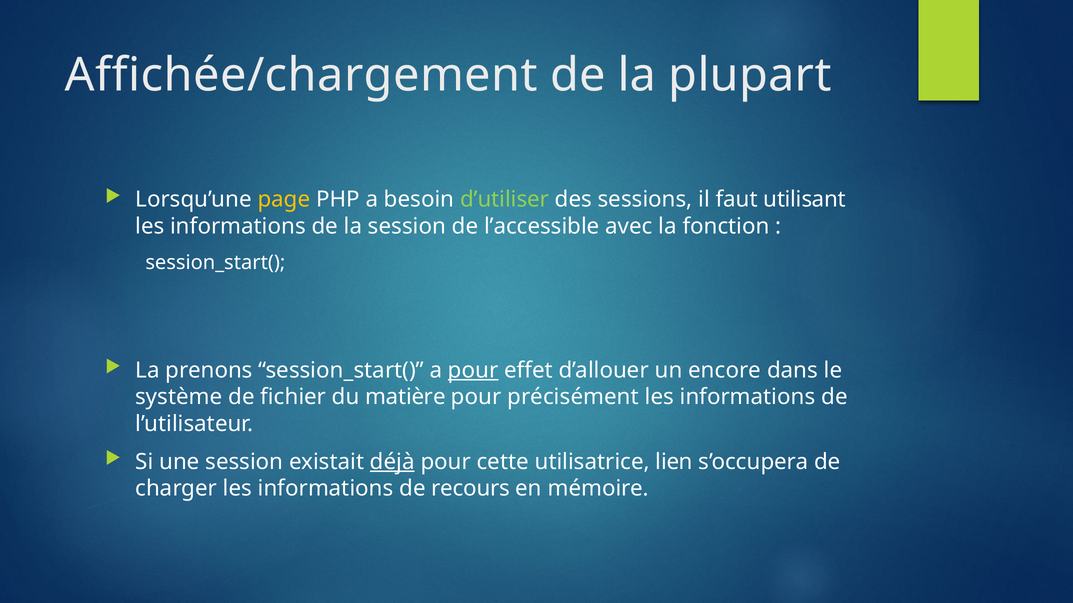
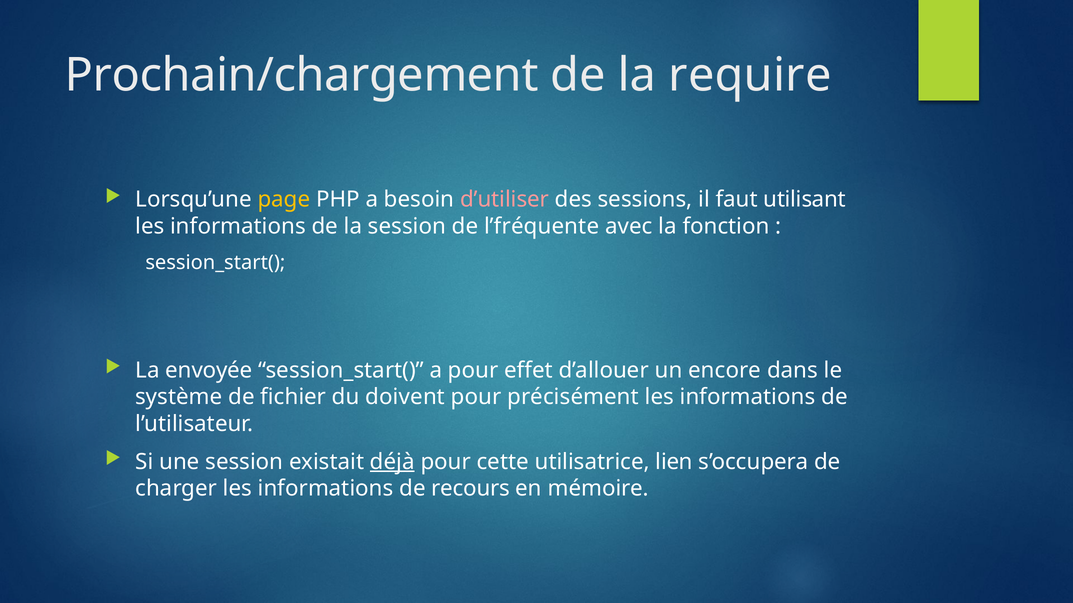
Affichée/chargement: Affichée/chargement -> Prochain/chargement (302, 75)
plupart: plupart -> require (750, 75)
d’utiliser colour: light green -> pink (505, 200)
l’accessible: l’accessible -> l’fréquente (542, 227)
prenons: prenons -> envoyée (209, 371)
pour underline: present -> none (473, 371)
matière: matière -> doivent (405, 397)
